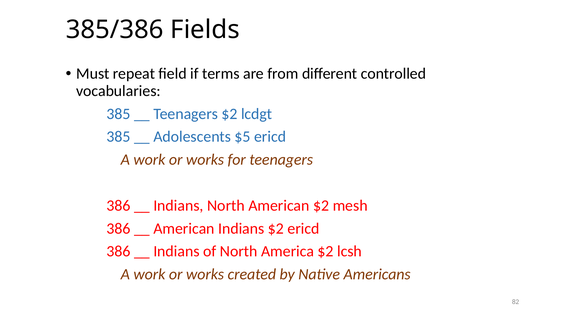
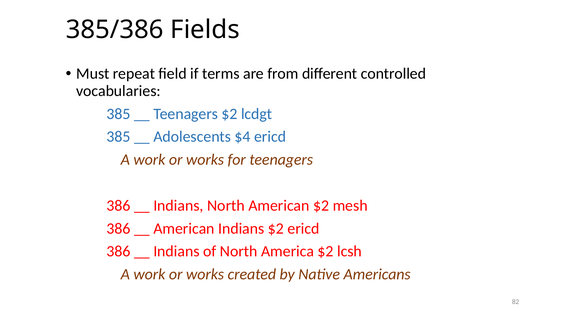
$5: $5 -> $4 (243, 137)
